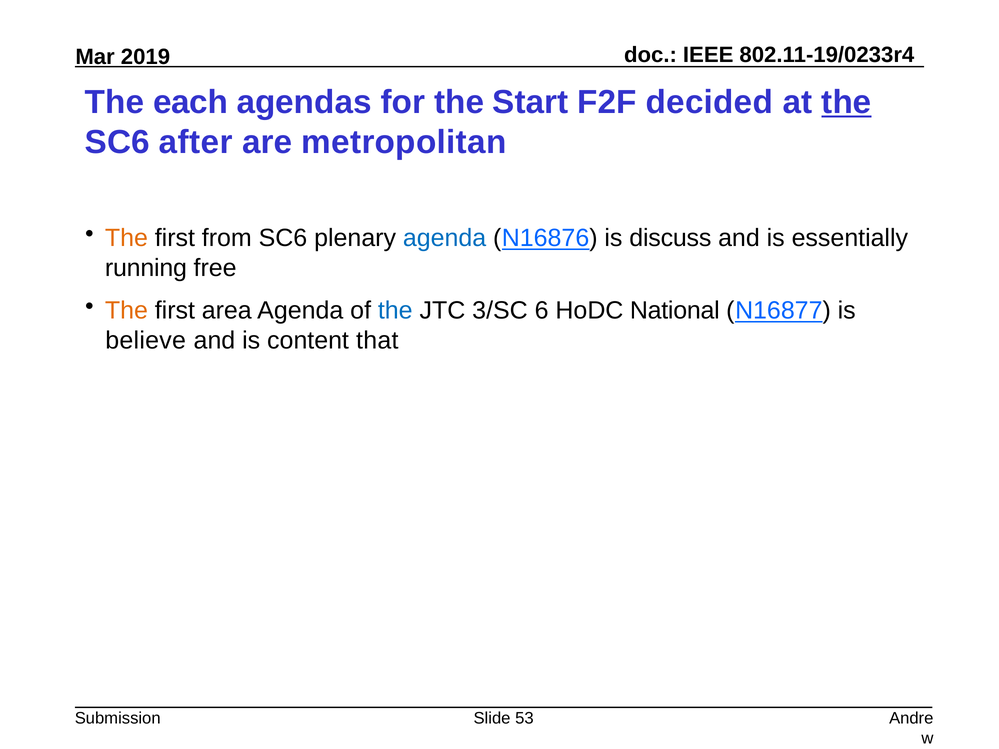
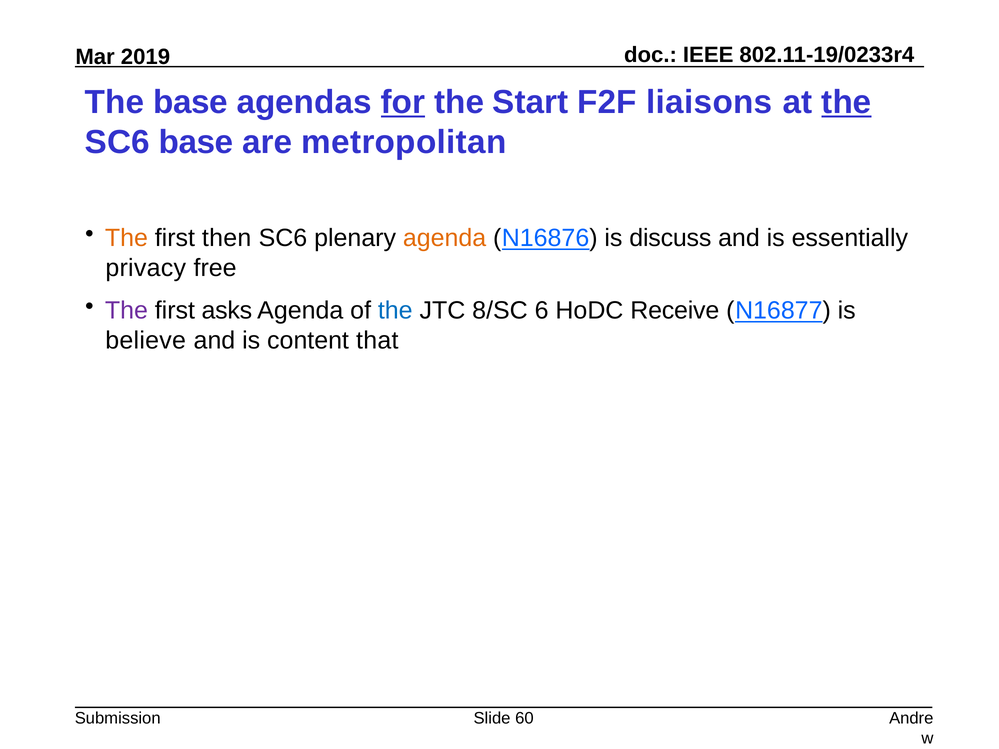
The each: each -> base (190, 102)
for underline: none -> present (403, 102)
decided: decided -> liaisons (709, 102)
SC6 after: after -> base (196, 142)
from: from -> then (227, 238)
agenda colour: blue -> orange (445, 238)
running: running -> privacy (146, 268)
The colour: orange -> purple (126, 311)
area: area -> asks (227, 311)
3/SC: 3/SC -> 8/SC (500, 311)
National: National -> Receive (675, 311)
53: 53 -> 60 (524, 719)
